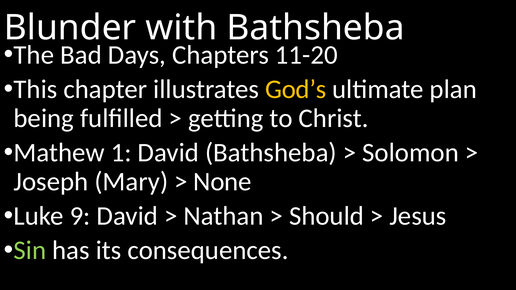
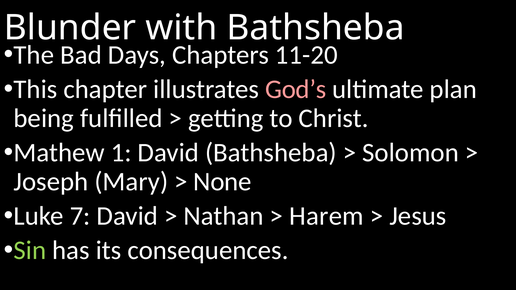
God’s colour: yellow -> pink (296, 89)
9: 9 -> 7 (80, 216)
Should: Should -> Harem (326, 216)
